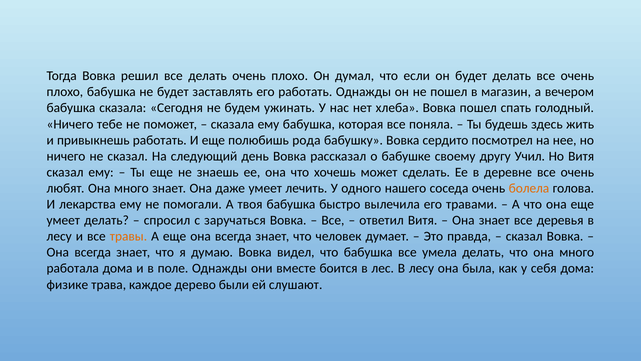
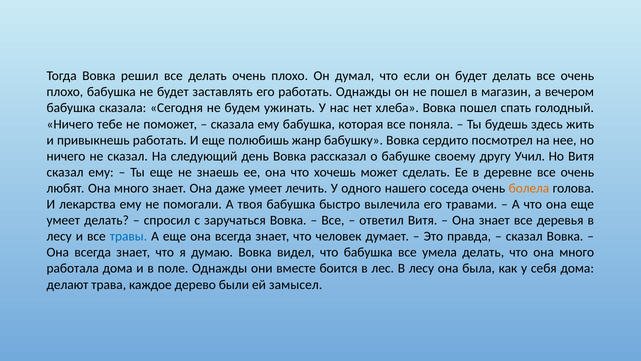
рода: рода -> жанр (307, 140)
травы colour: orange -> blue (128, 236)
физике: физике -> делают (67, 284)
слушают: слушают -> замысел (296, 284)
